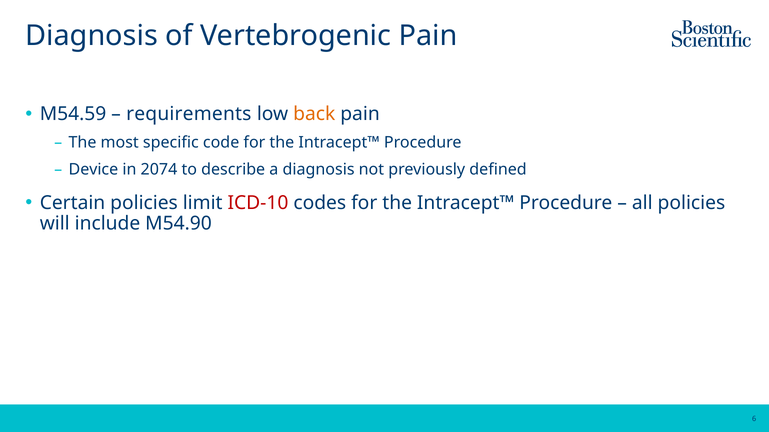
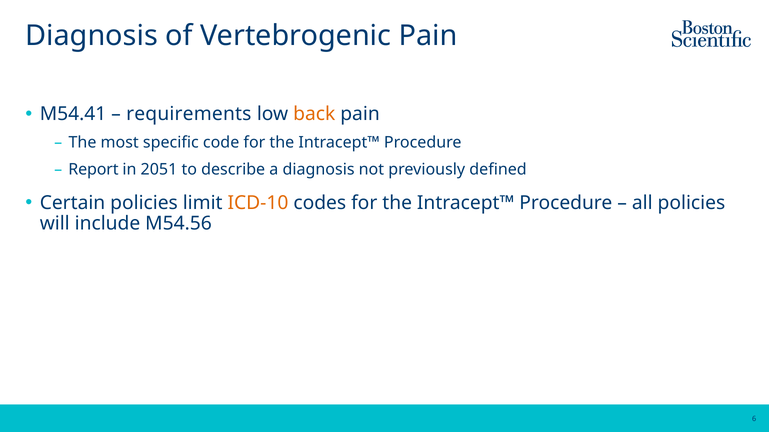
M54.59: M54.59 -> M54.41 (73, 114)
Device: Device -> Report (93, 170)
2074: 2074 -> 2051 (159, 170)
ICD-10 colour: red -> orange (258, 203)
M54.90: M54.90 -> M54.56 (179, 224)
